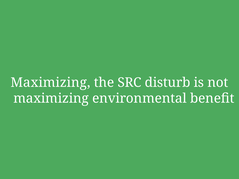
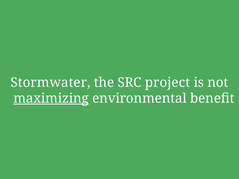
Maximizing: Maximizing -> Stormwater (50, 83)
disturb: disturb -> project (167, 83)
maximizing underline: none -> present (51, 99)
